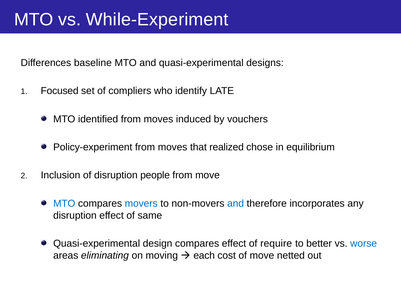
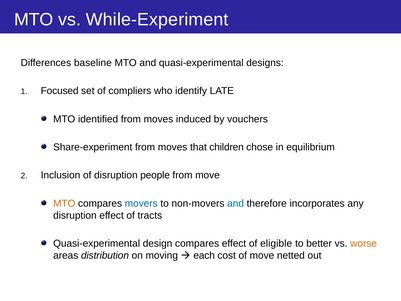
Policy-experiment: Policy-experiment -> Share-experiment (93, 147)
realized: realized -> children (227, 147)
MTO colour: blue -> orange (64, 203)
same: same -> tracts (150, 215)
require: require -> eligible (276, 243)
worse colour: blue -> orange (364, 243)
eliminating: eliminating -> distribution (105, 255)
